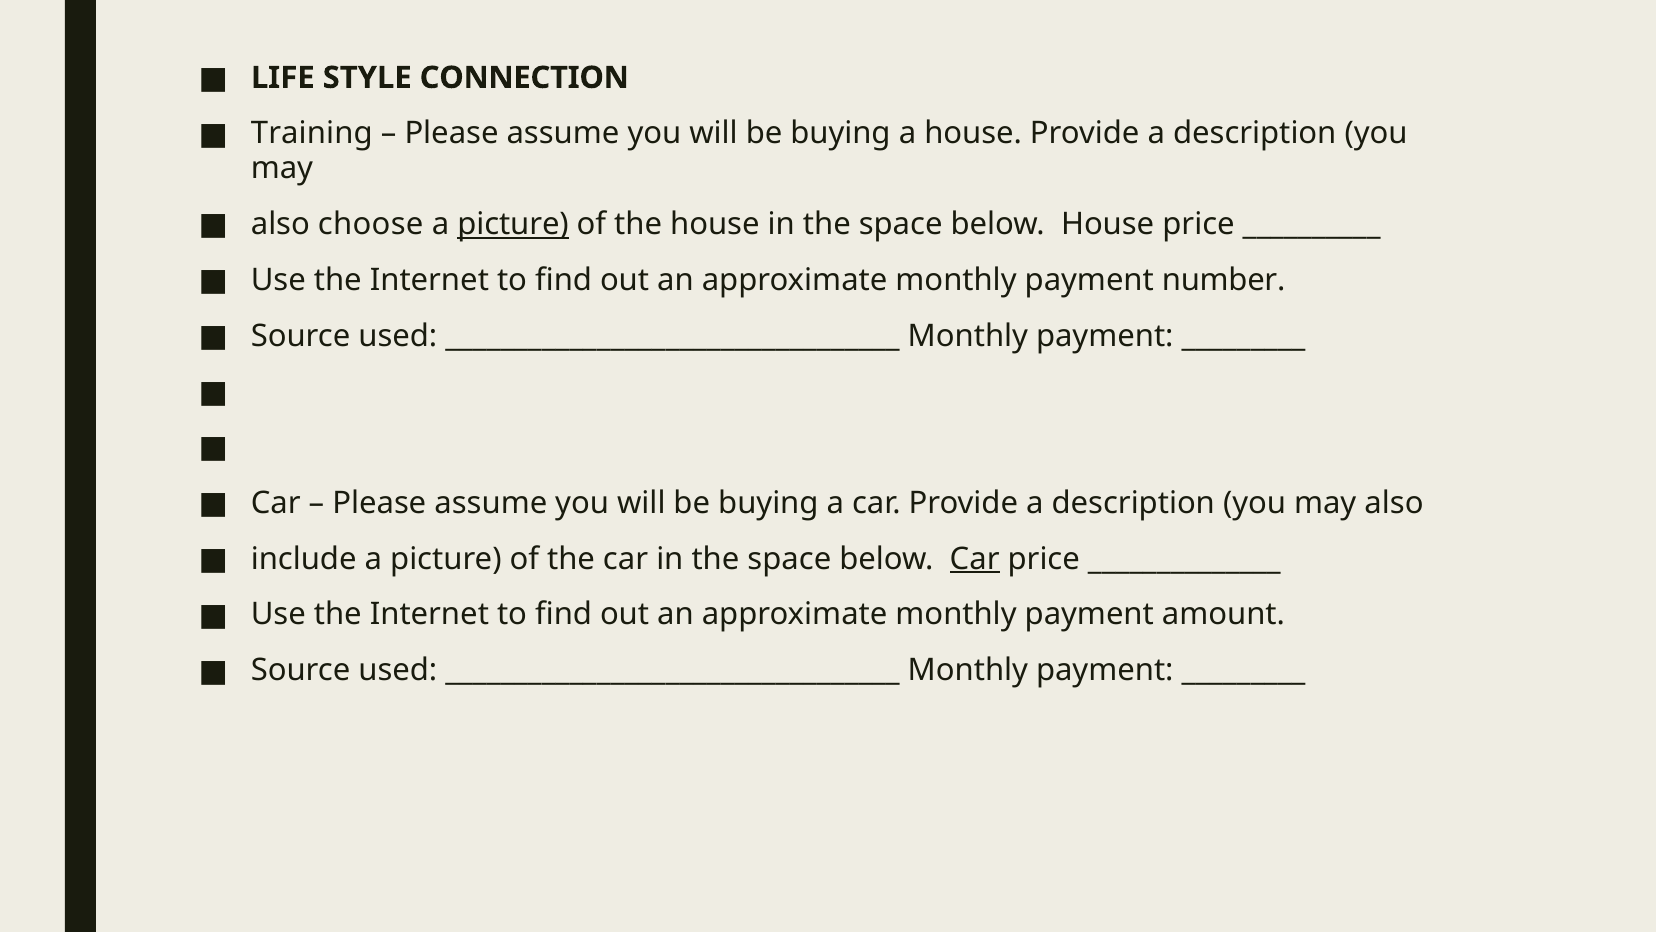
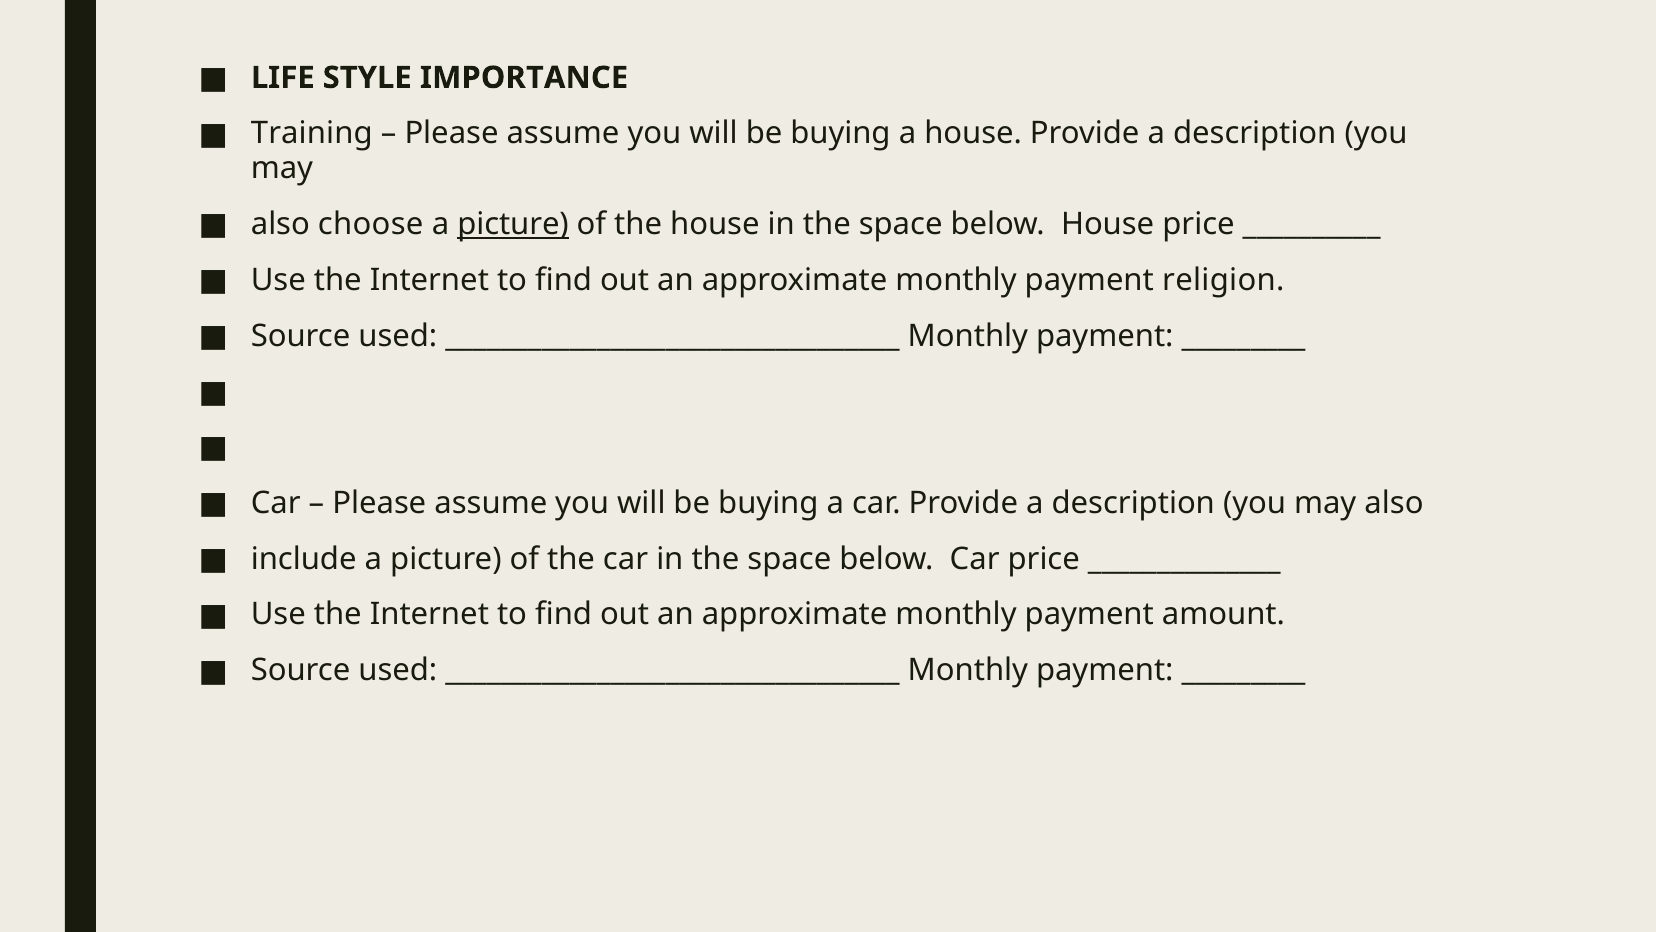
CONNECTION: CONNECTION -> IMPORTANCE (524, 78)
number: number -> religion (1223, 280)
Car underline: present -> none (975, 559)
